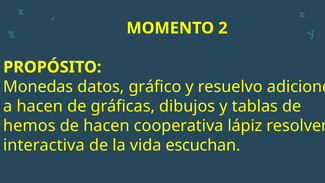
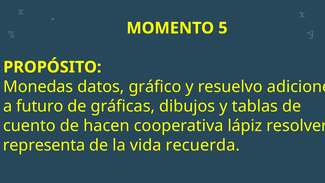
2: 2 -> 5 (223, 28)
a hacen: hacen -> futuro (40, 106)
hemos: hemos -> cuento (29, 126)
interactiva: interactiva -> representa (44, 145)
escuchan: escuchan -> recuerda (203, 145)
